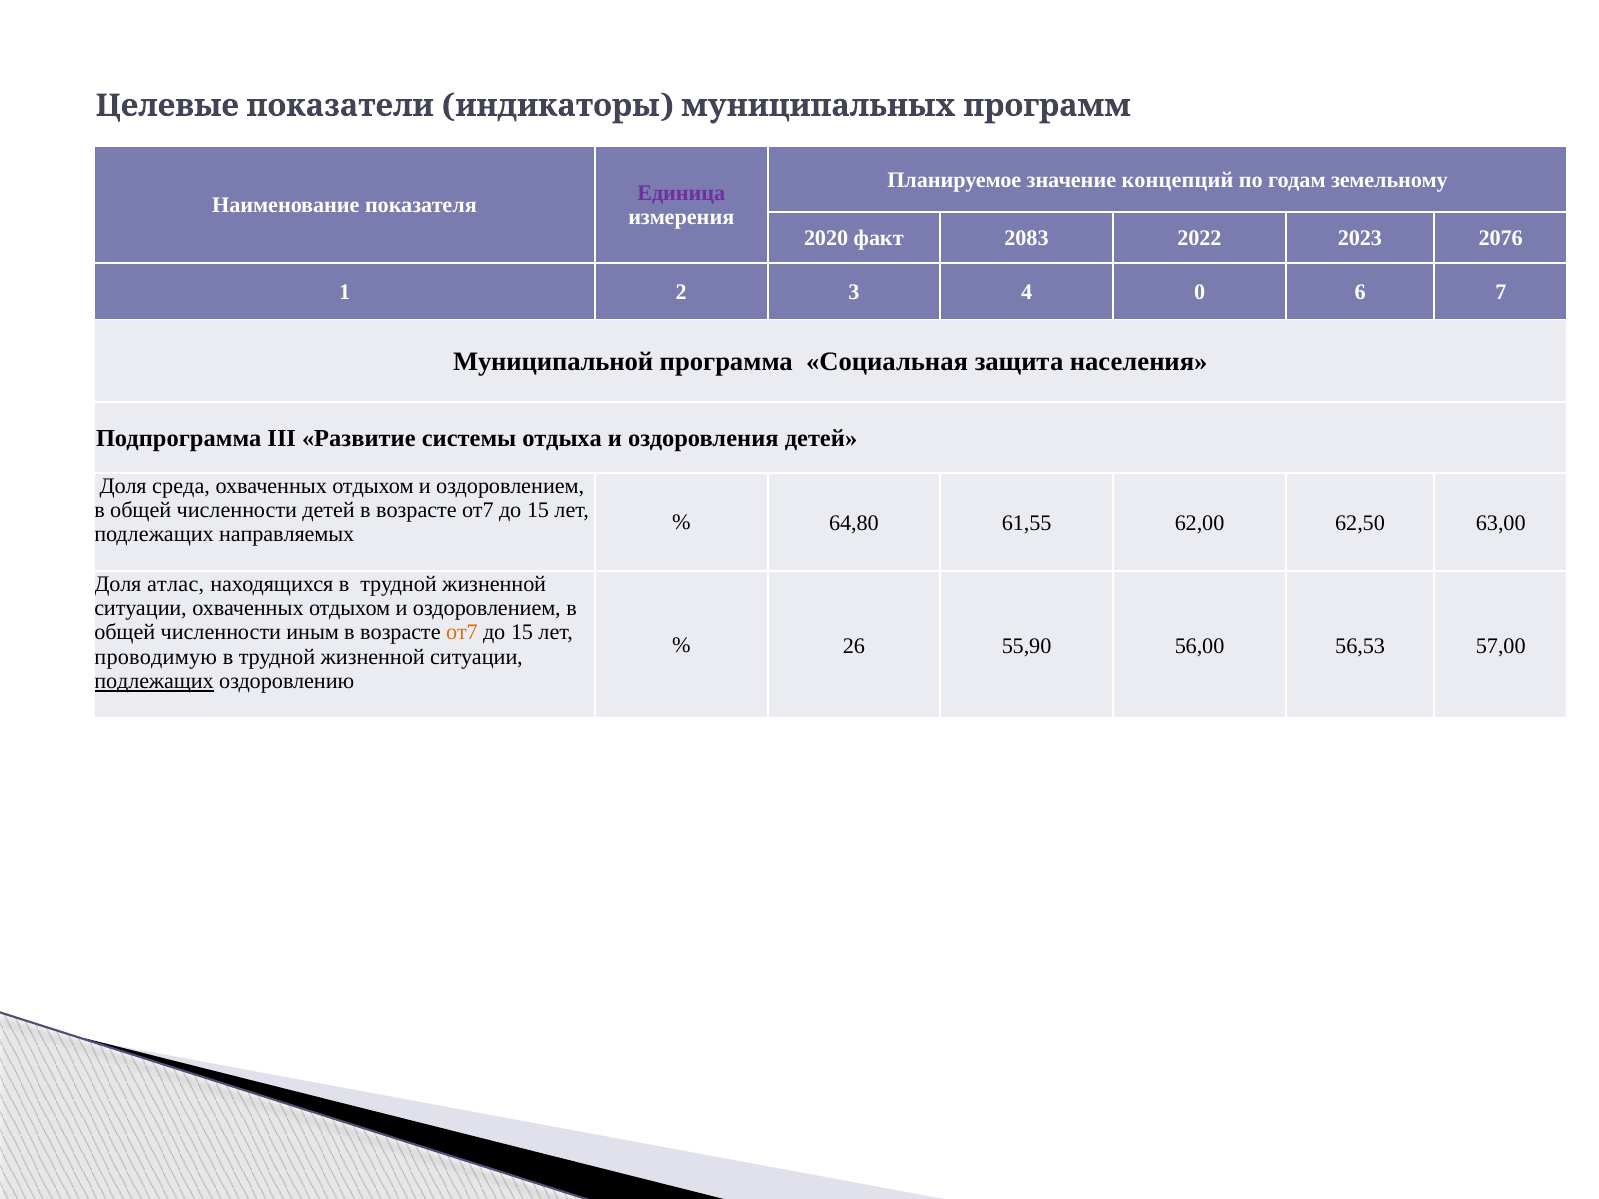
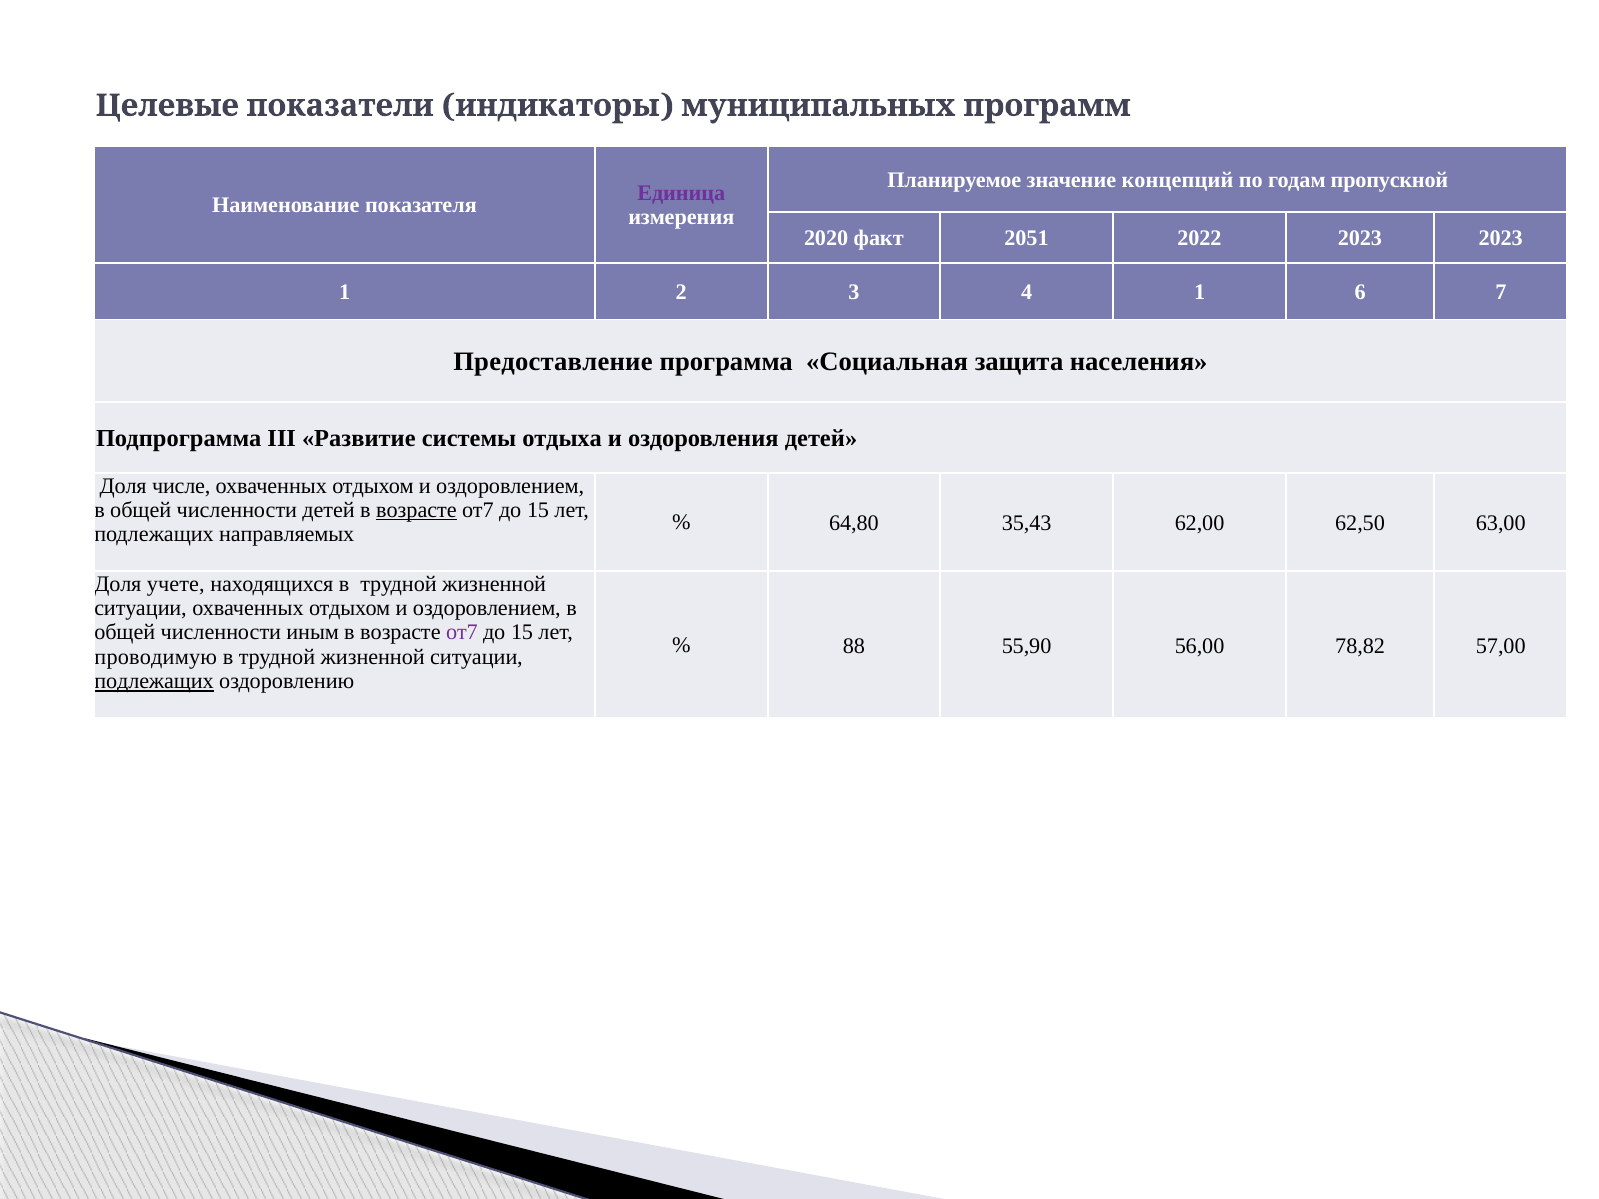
земельному: земельному -> пропускной (1389, 180)
2083: 2083 -> 2051 (1027, 238)
2023 2076: 2076 -> 2023 (1501, 238)
4 0: 0 -> 1 (1200, 292)
Муниципальной: Муниципальной -> Предоставление (553, 362)
среда: среда -> числе (181, 486)
возрасте underline: none -> present (416, 510)
61,55: 61,55 -> 35,43 (1027, 523)
атлас: атлас -> учете (176, 584)
от7 colour: orange -> purple (462, 633)
26: 26 -> 88 (854, 646)
56,53: 56,53 -> 78,82 (1360, 646)
